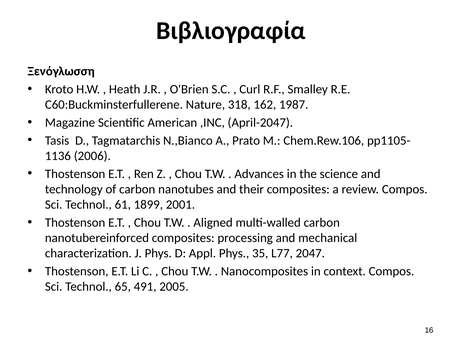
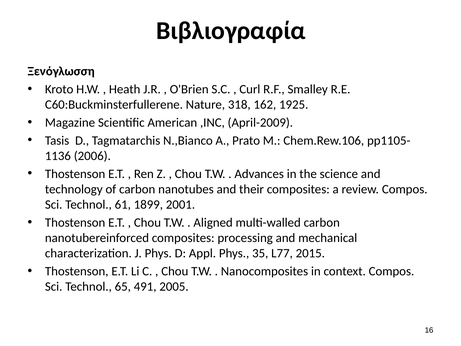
1987: 1987 -> 1925 (294, 105)
April-2047: April-2047 -> April-2009 (260, 122)
2047: 2047 -> 2015 (310, 253)
